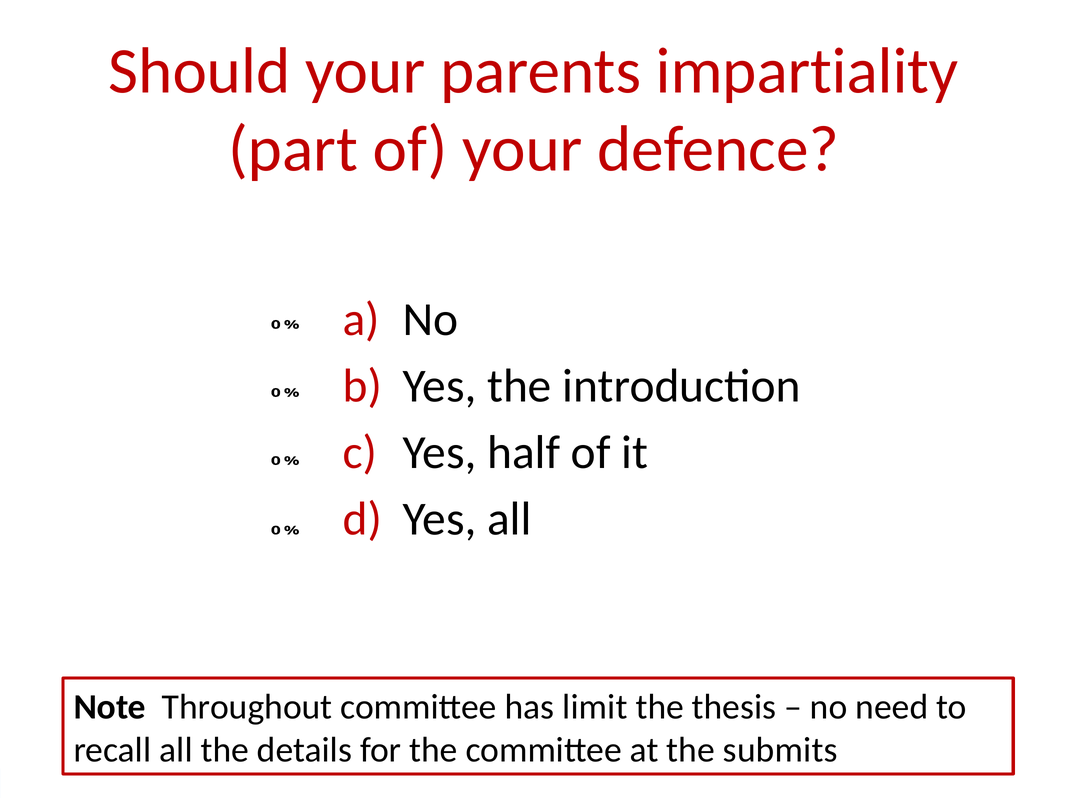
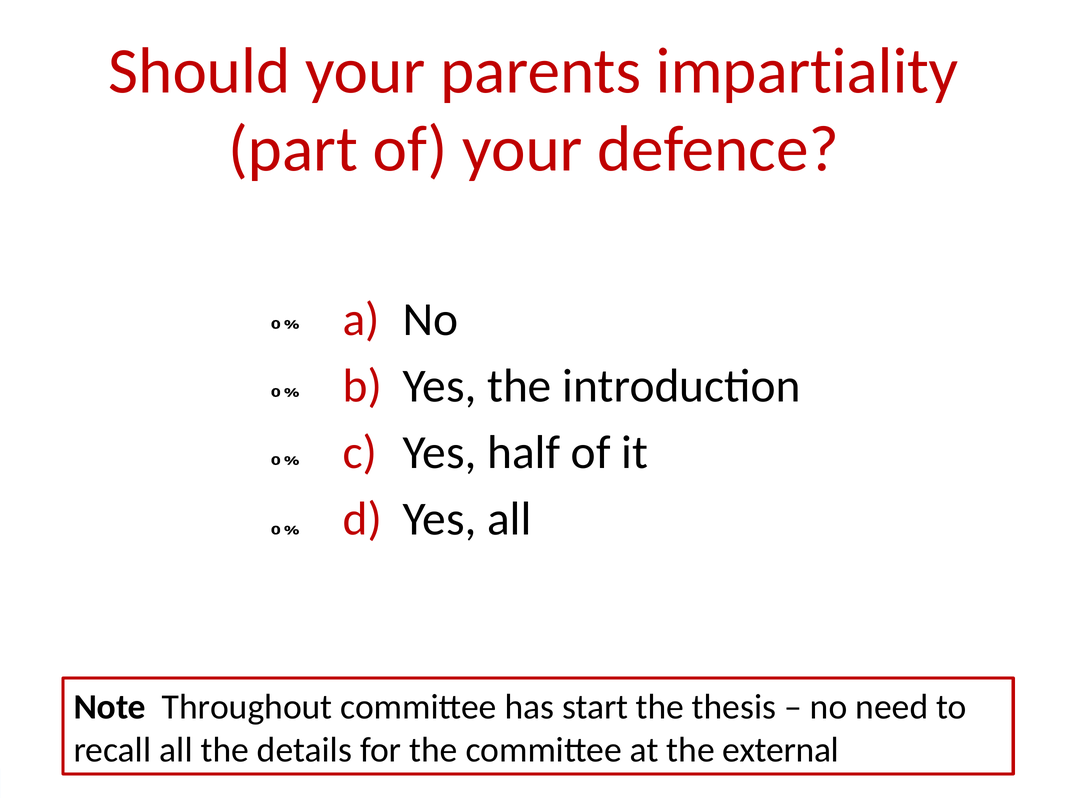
limit: limit -> start (595, 707)
submits: submits -> external (781, 750)
